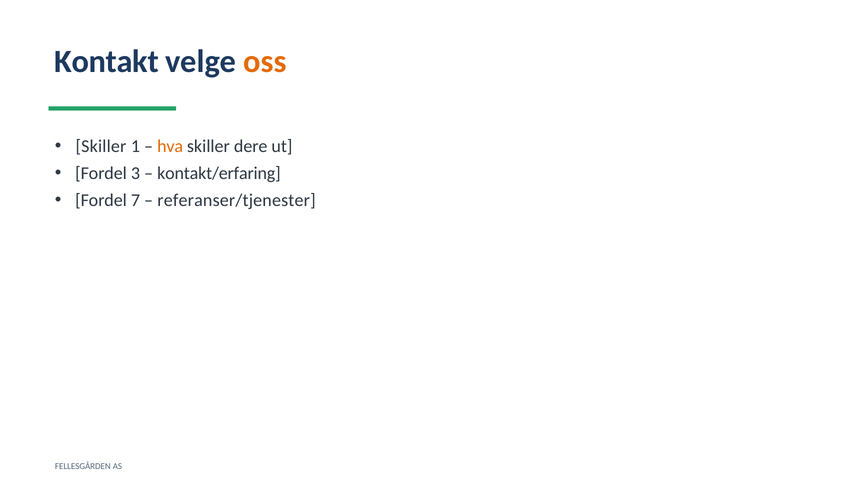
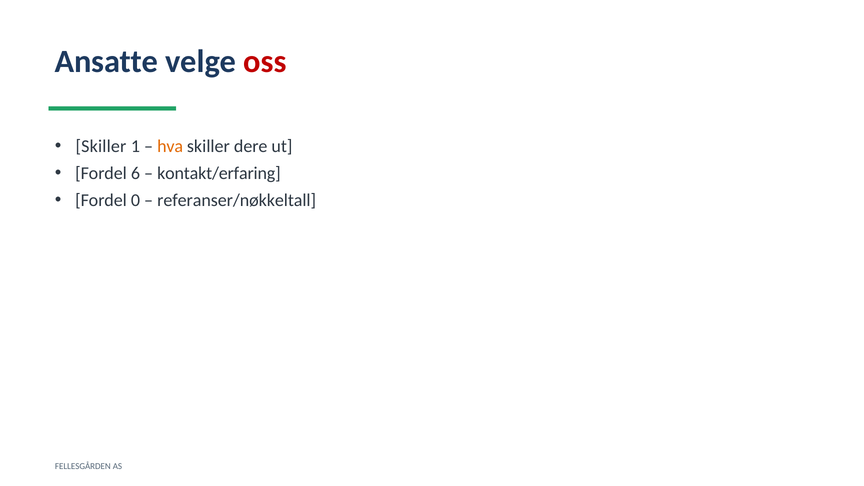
Kontakt: Kontakt -> Ansatte (107, 62)
oss colour: orange -> red (265, 62)
3: 3 -> 6 (135, 173)
7: 7 -> 0 (135, 200)
referanser/tjenester: referanser/tjenester -> referanser/nøkkeltall (237, 200)
